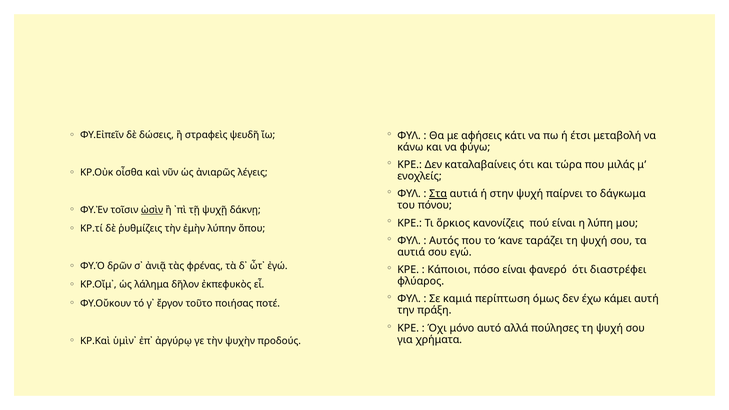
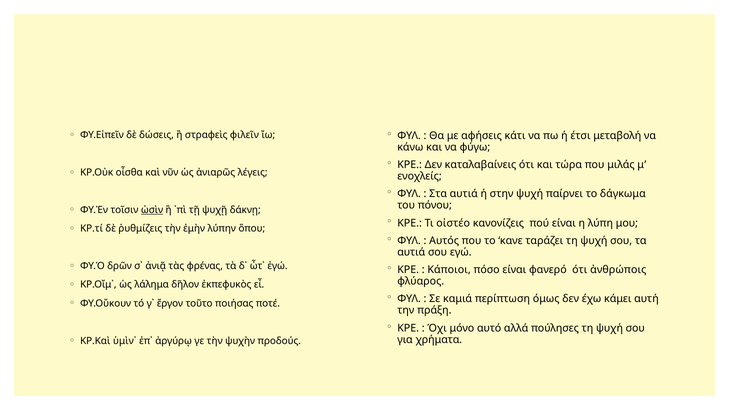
ψευδῆ: ψευδῆ -> φιλεῖν (244, 135)
Στα underline: present -> none (438, 194)
ὅρκιος: ὅρκιος -> οἰστέο (453, 223)
διαστρέφει: διαστρέφει -> ἀνθρώποις (618, 270)
